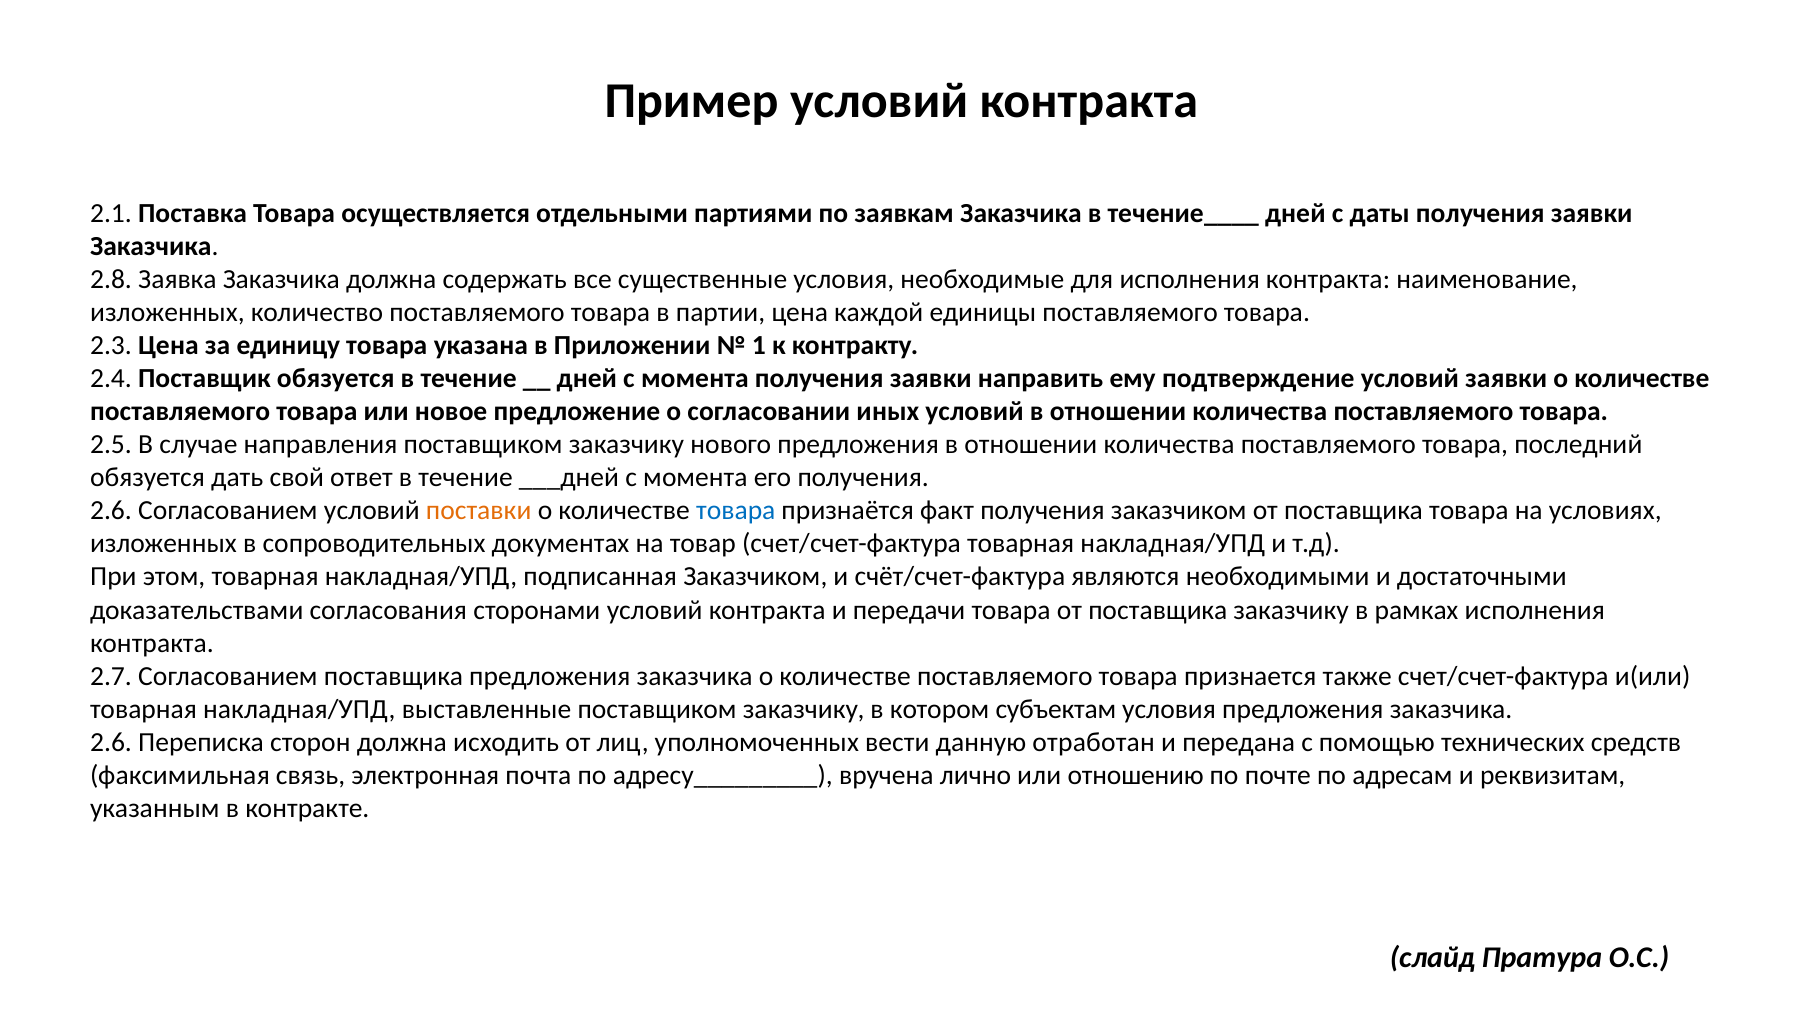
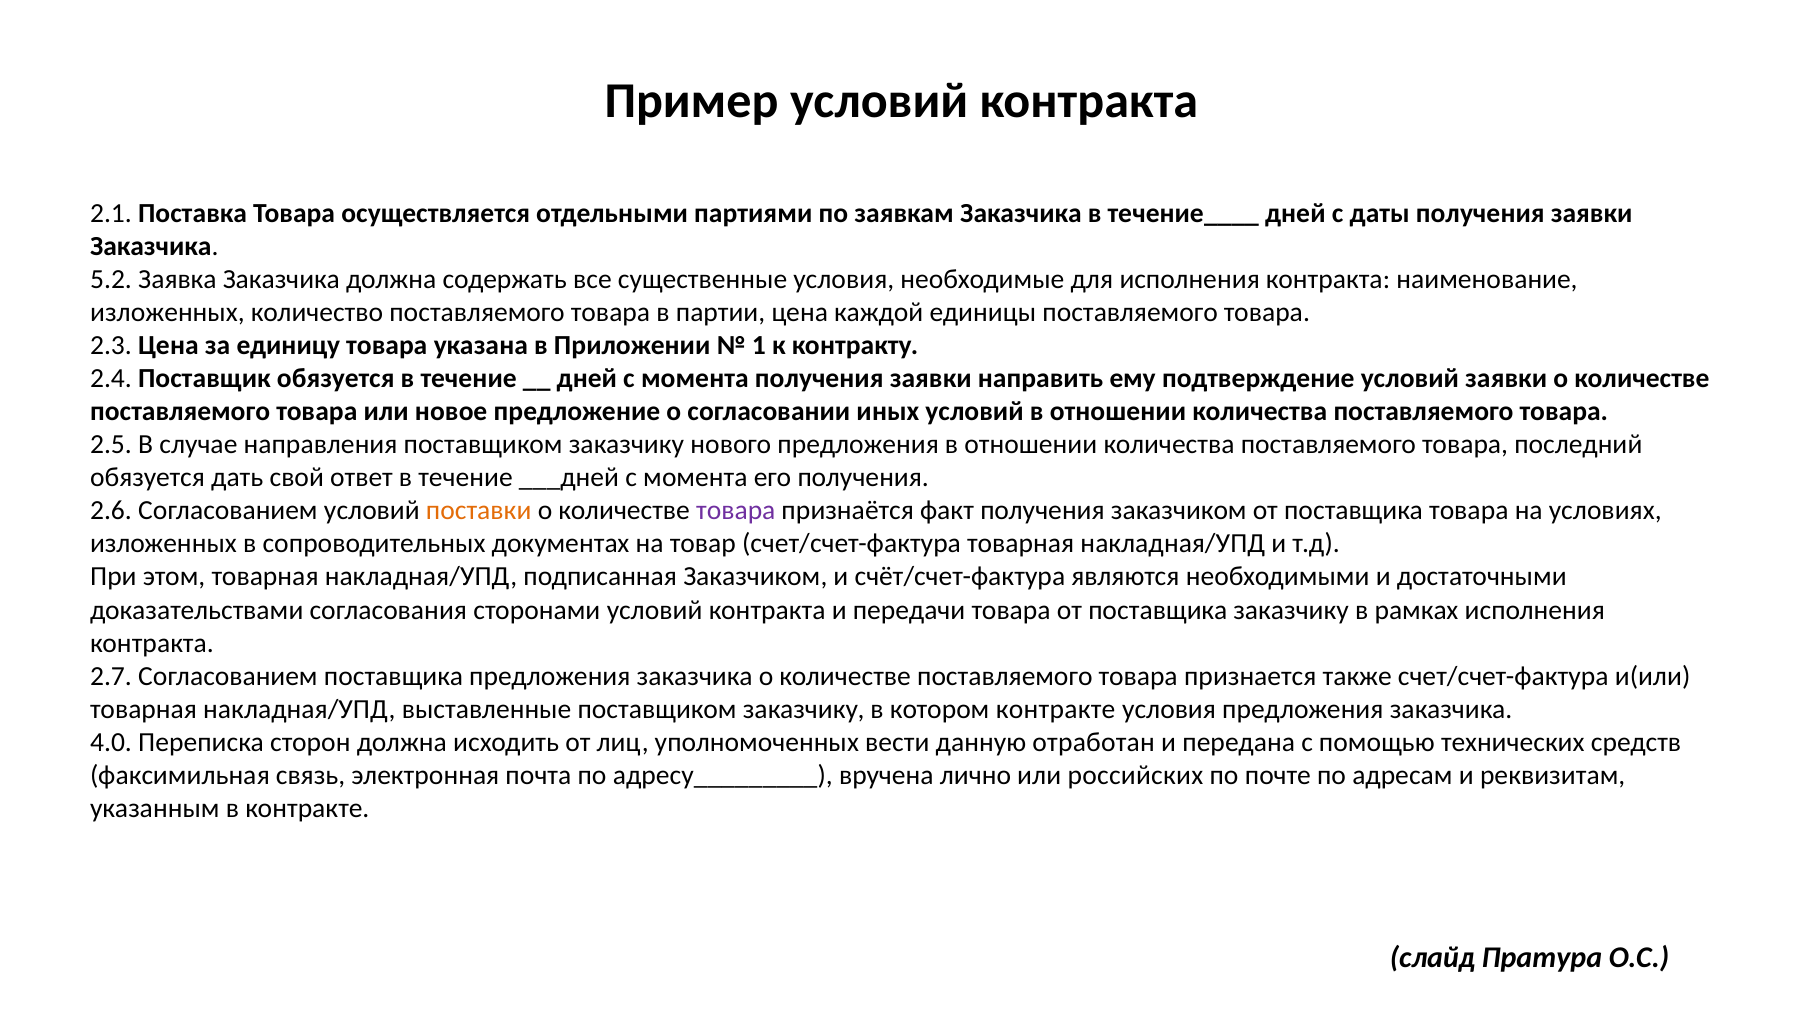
2.8: 2.8 -> 5.2 (111, 279)
товара colour: blue -> purple (736, 511)
котором субъектам: субъектам -> контракте (1056, 709)
2.6: 2.6 -> 4.0 (111, 742)
отношению: отношению -> российских (1135, 775)
